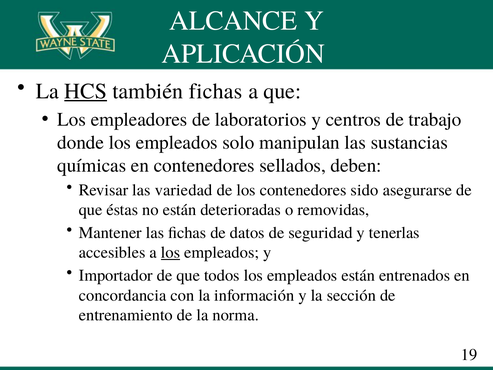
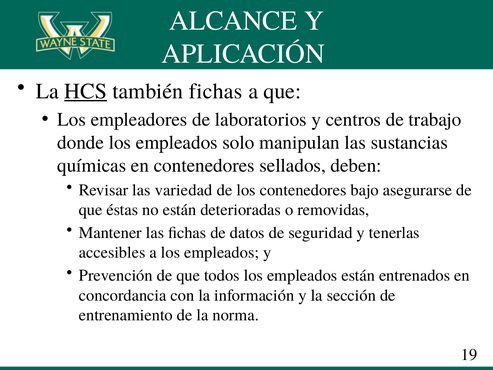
sido: sido -> bajo (365, 190)
los underline: present -> none (170, 252)
Importador: Importador -> Prevención (116, 275)
